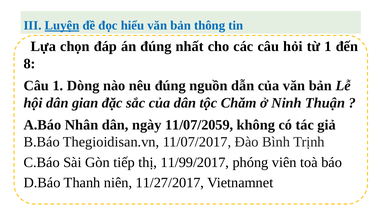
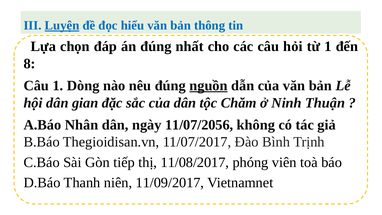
nguồn underline: none -> present (209, 86)
11/07/2059: 11/07/2059 -> 11/07/2056 (199, 125)
11/99/2017: 11/99/2017 -> 11/08/2017 (195, 162)
11/27/2017: 11/27/2017 -> 11/09/2017 (170, 183)
